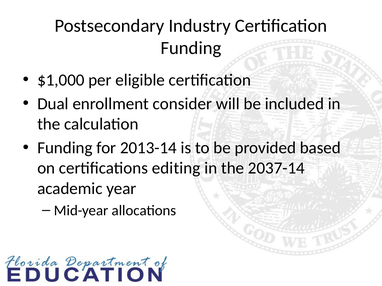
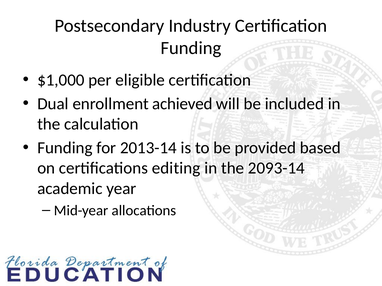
consider: consider -> achieved (182, 104)
2037-14: 2037-14 -> 2093-14 (276, 168)
